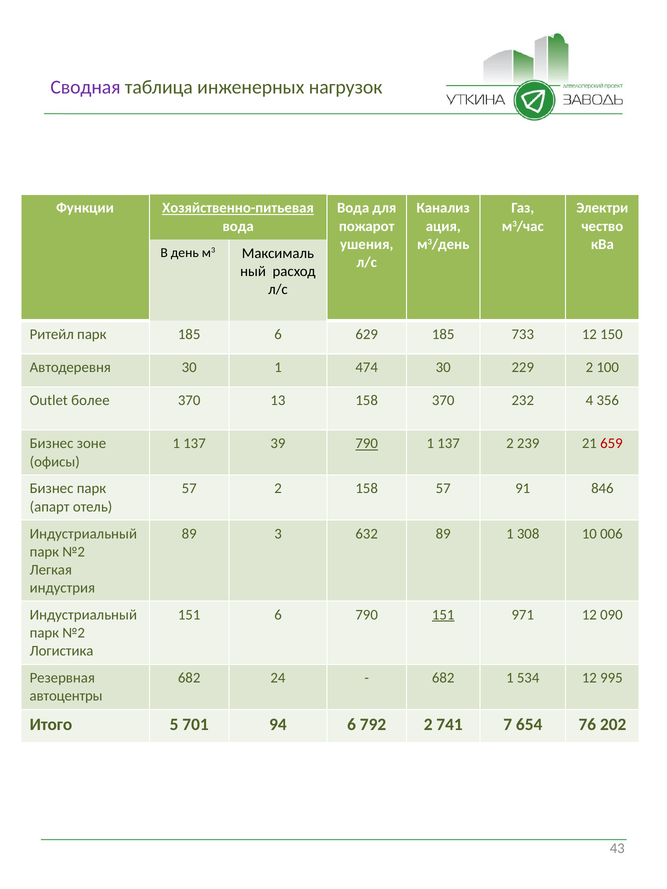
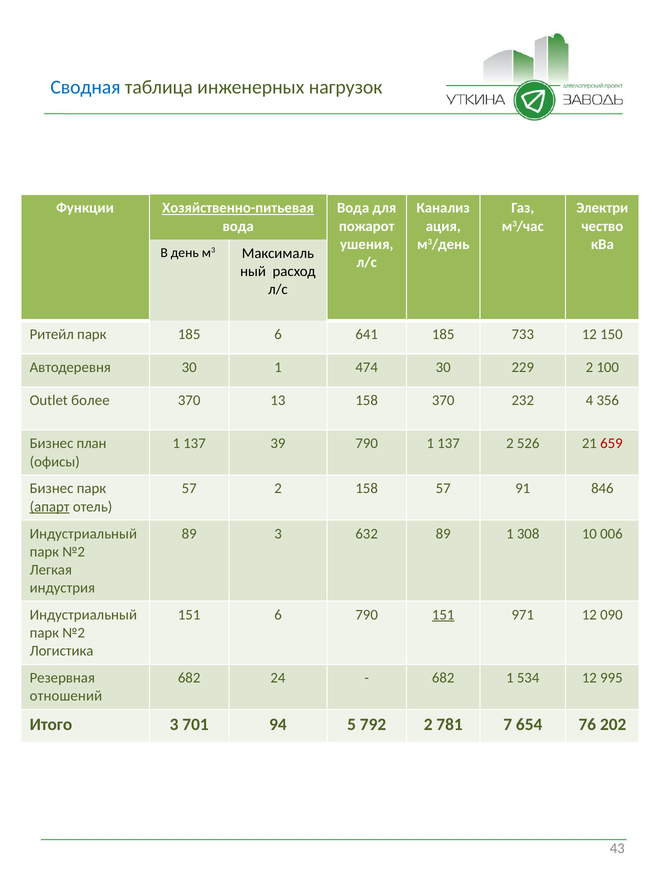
Сводная colour: purple -> blue (85, 87)
629: 629 -> 641 (367, 334)
зоне: зоне -> план (92, 444)
790 underline: present -> none (367, 444)
239: 239 -> 526 (528, 444)
апарт underline: none -> present (50, 507)
автоцентры: автоцентры -> отношений (66, 696)
Итого 5: 5 -> 3 (174, 725)
94 6: 6 -> 5 (352, 725)
741: 741 -> 781 (450, 725)
